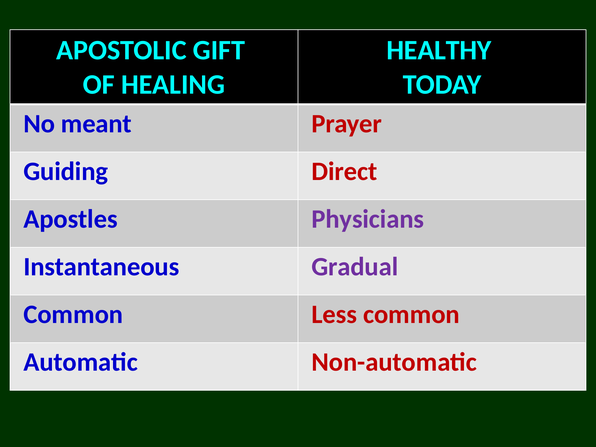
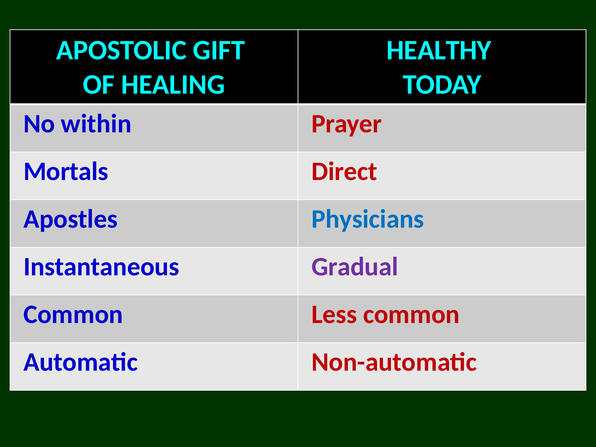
meant: meant -> within (96, 124)
Guiding: Guiding -> Mortals (66, 171)
Physicians colour: purple -> blue (368, 219)
